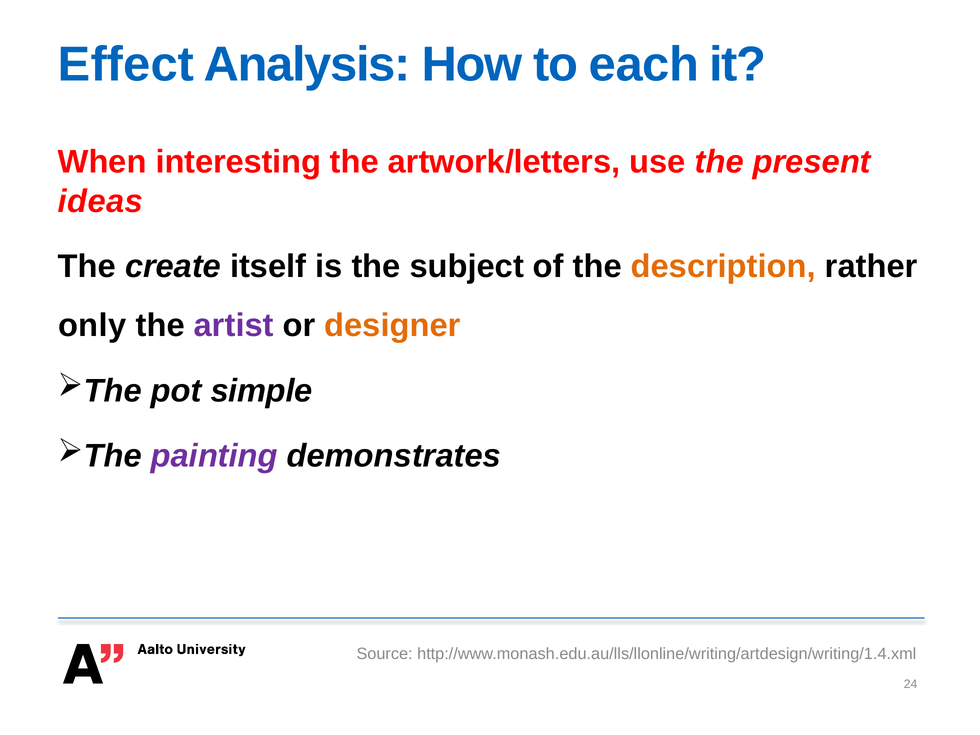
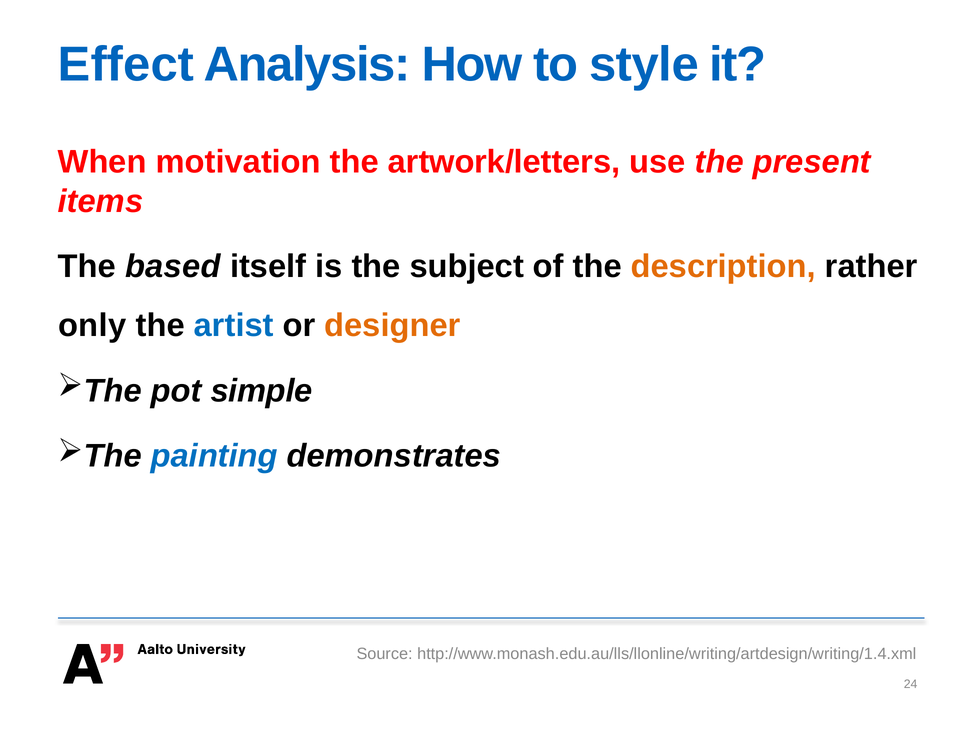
each: each -> style (644, 65)
interesting: interesting -> motivation (238, 162)
ideas: ideas -> items (101, 201)
create: create -> based (173, 267)
artist colour: purple -> blue (234, 325)
painting colour: purple -> blue (214, 456)
